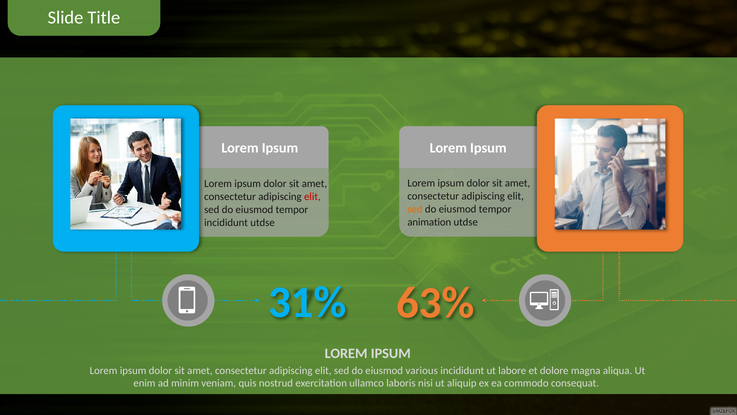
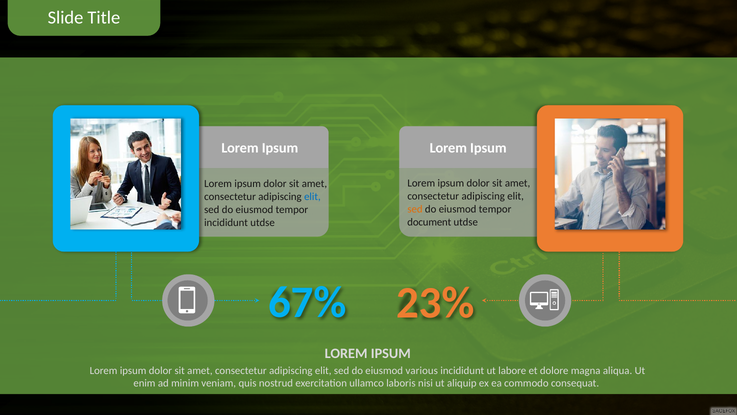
elit colour: red -> blue (312, 196)
animation: animation -> document (429, 222)
31%: 31% -> 67% (307, 302)
63%: 63% -> 23% (435, 302)
